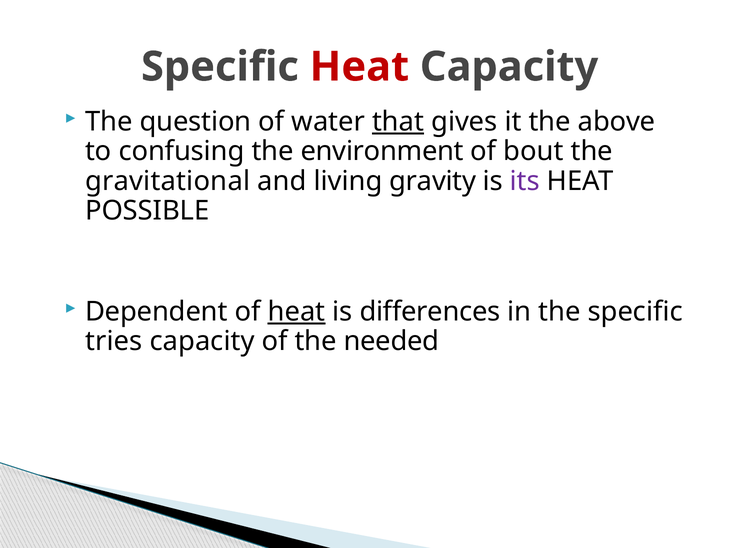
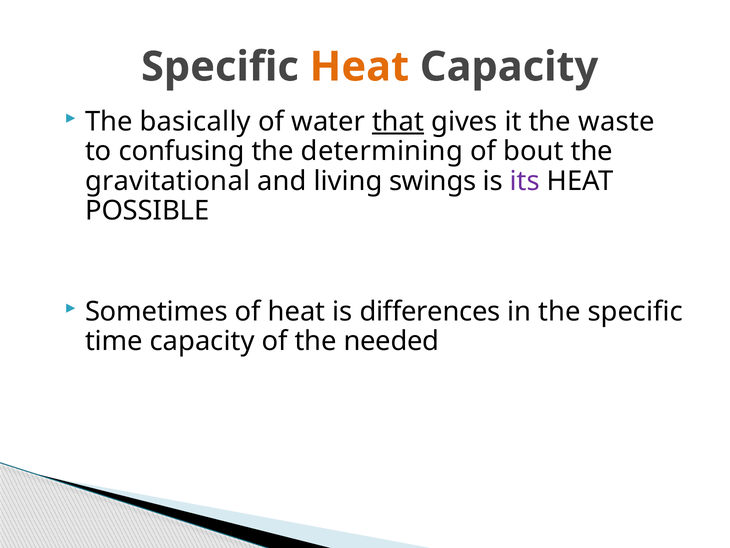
Heat colour: red -> orange (359, 67)
question: question -> basically (195, 122)
above: above -> waste (616, 122)
environment: environment -> determining (382, 151)
gravity: gravity -> swings (433, 181)
Dependent: Dependent -> Sometimes (156, 311)
heat underline: present -> none (296, 311)
tries: tries -> time (114, 341)
